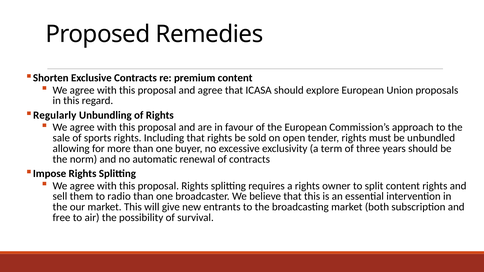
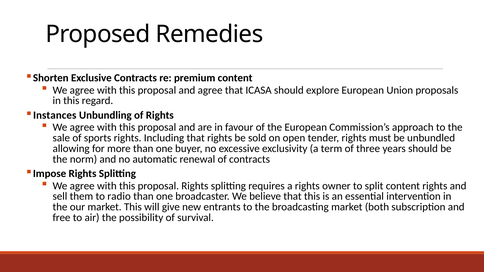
Regularly: Regularly -> Instances (55, 115)
